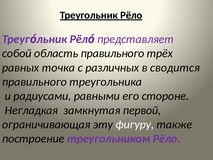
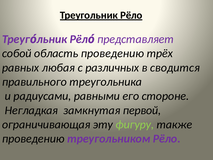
область правильного: правильного -> проведению (112, 53)
точка: точка -> любая (58, 68)
фигуру colour: white -> light green (135, 124)
построение: построение -> проведению (33, 139)
